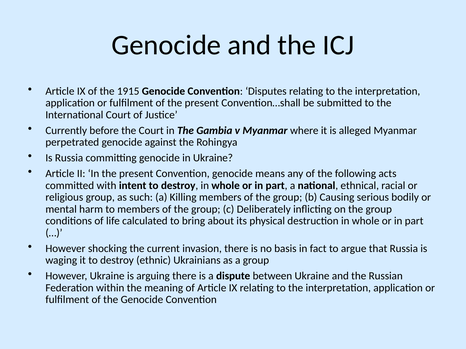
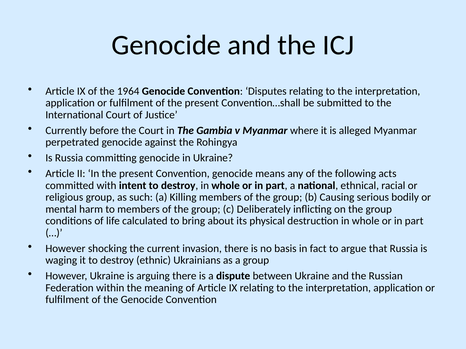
1915: 1915 -> 1964 (128, 91)
